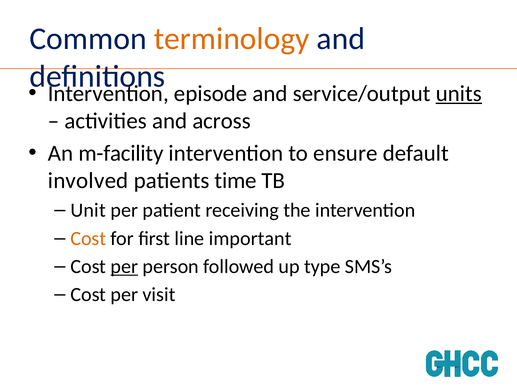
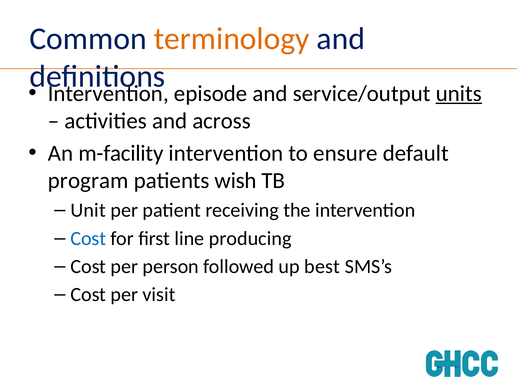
involved: involved -> program (88, 181)
time: time -> wish (236, 181)
Cost colour: orange -> blue (88, 239)
important: important -> producing (250, 239)
per underline: present -> none (124, 267)
type: type -> best (322, 267)
